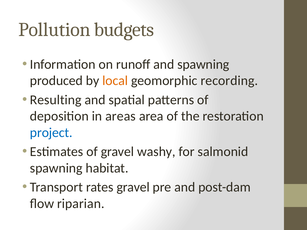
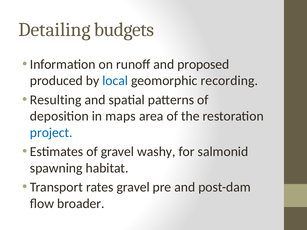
Pollution: Pollution -> Detailing (54, 30)
and spawning: spawning -> proposed (203, 64)
local colour: orange -> blue (115, 81)
areas: areas -> maps (121, 116)
riparian: riparian -> broader (81, 204)
